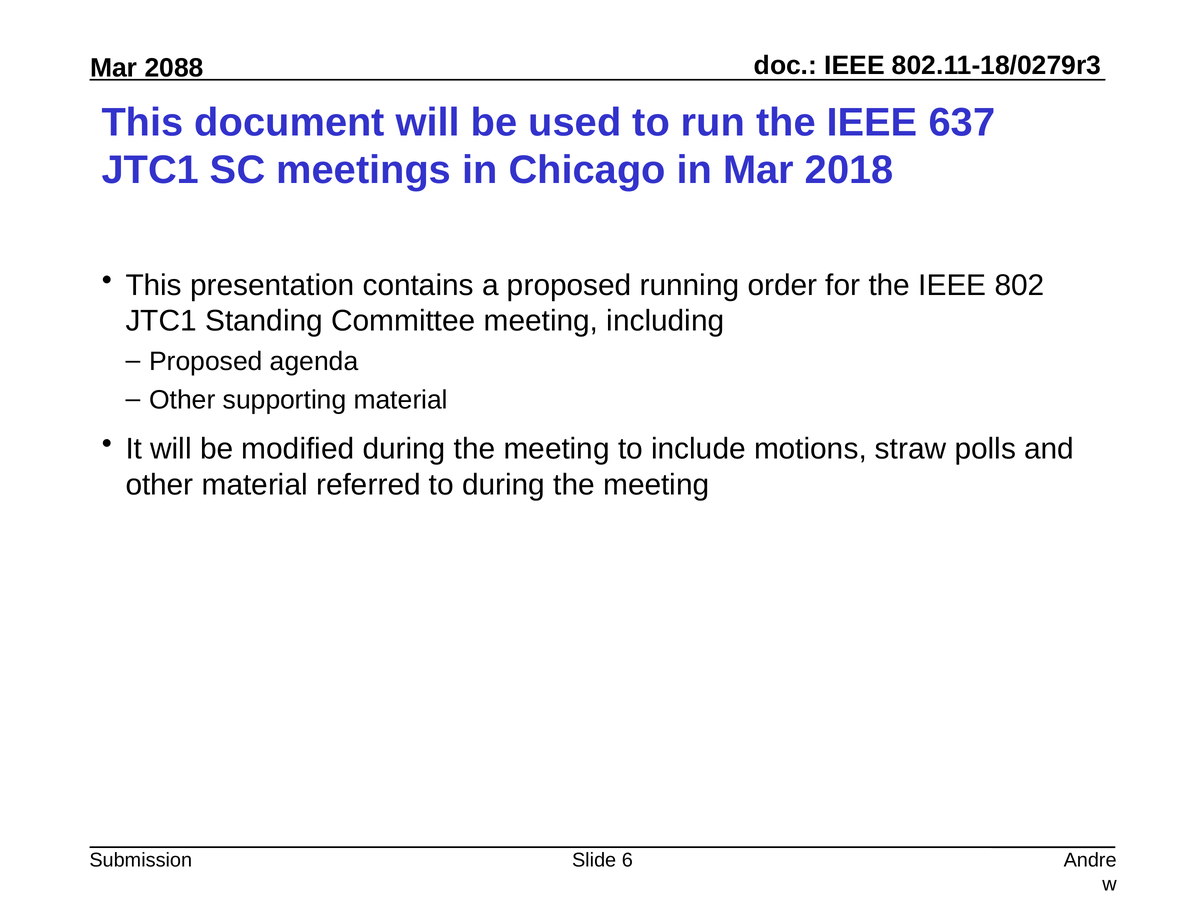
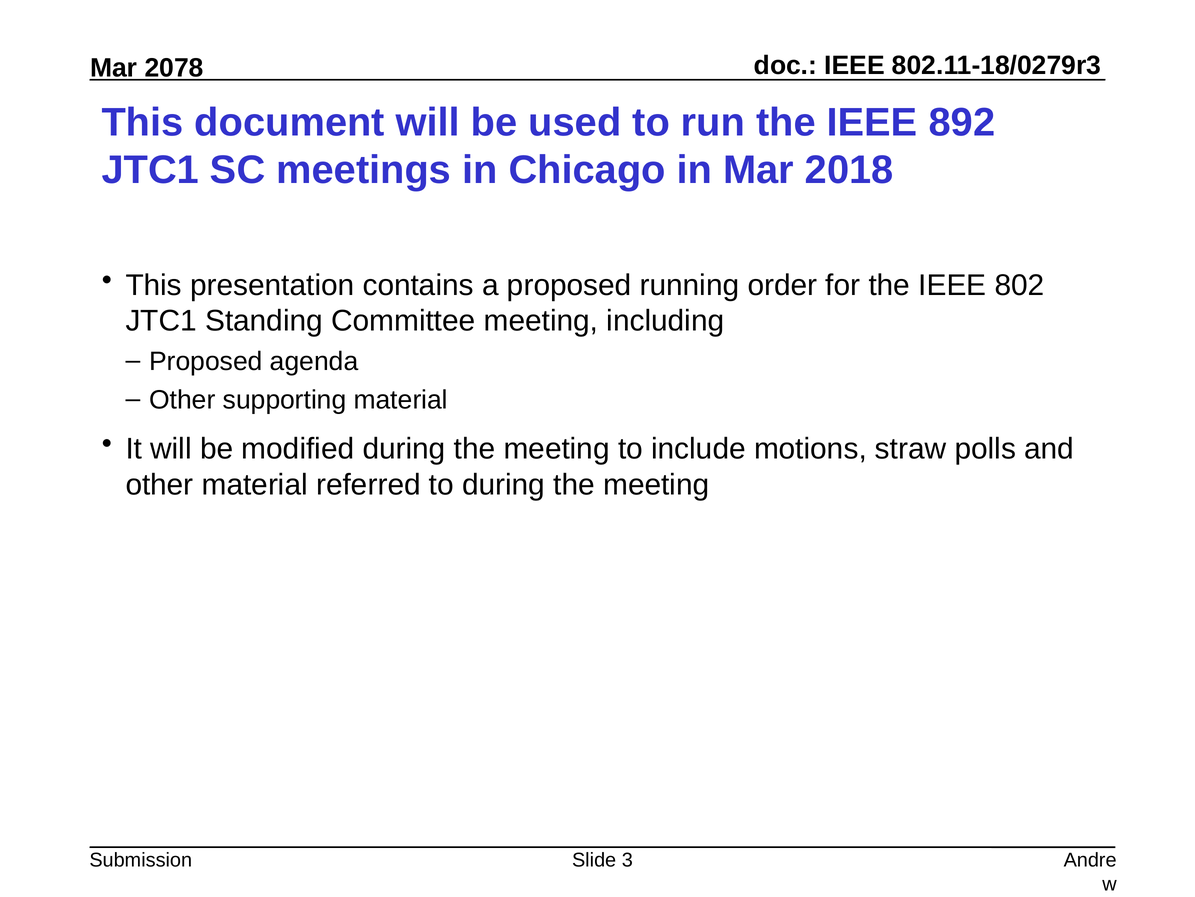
2088: 2088 -> 2078 (174, 68)
637: 637 -> 892 (962, 122)
6: 6 -> 3 (627, 860)
